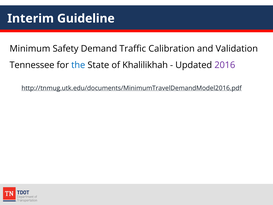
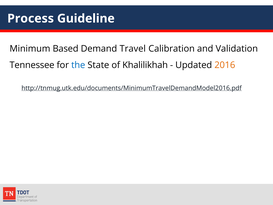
Interim: Interim -> Process (31, 18)
Safety: Safety -> Based (66, 49)
Traffic: Traffic -> Travel (133, 49)
2016 colour: purple -> orange (225, 65)
